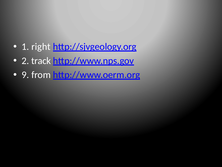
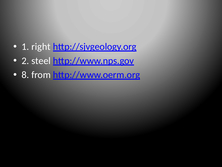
track: track -> steel (41, 61)
9: 9 -> 8 (25, 75)
